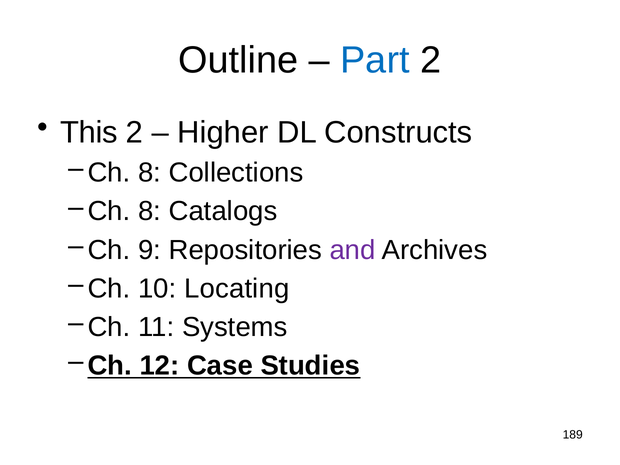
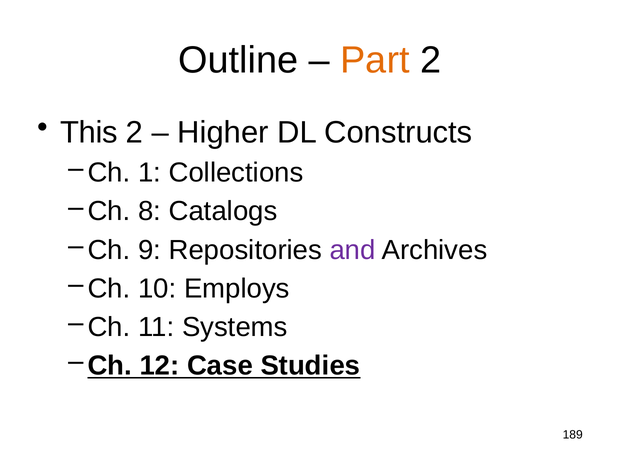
Part colour: blue -> orange (375, 60)
8: 8 -> 1 (150, 173)
Locating: Locating -> Employs (237, 289)
